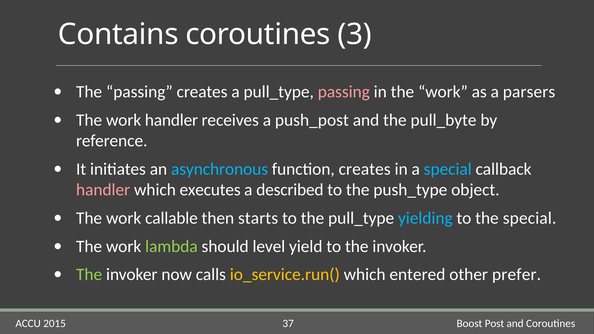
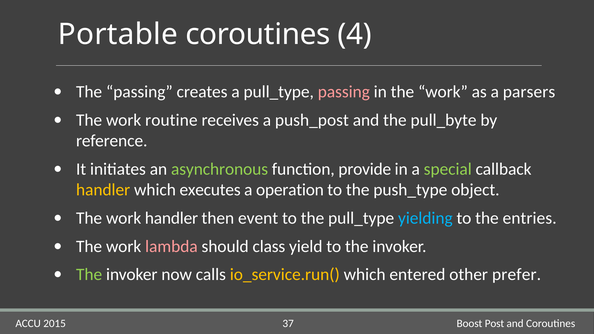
Contains: Contains -> Portable (118, 34)
3: 3 -> 4 (355, 34)
work handler: handler -> routine (171, 120)
asynchronous colour: light blue -> light green (220, 169)
function creates: creates -> provide (365, 169)
special colour: light blue -> light green (448, 169)
handler colour: pink -> yellow (103, 190)
described: described -> operation (290, 190)
work callable: callable -> handler (171, 218)
starts: starts -> event (258, 218)
the special: special -> entries (530, 218)
lambda colour: light green -> pink (171, 246)
level: level -> class (269, 246)
